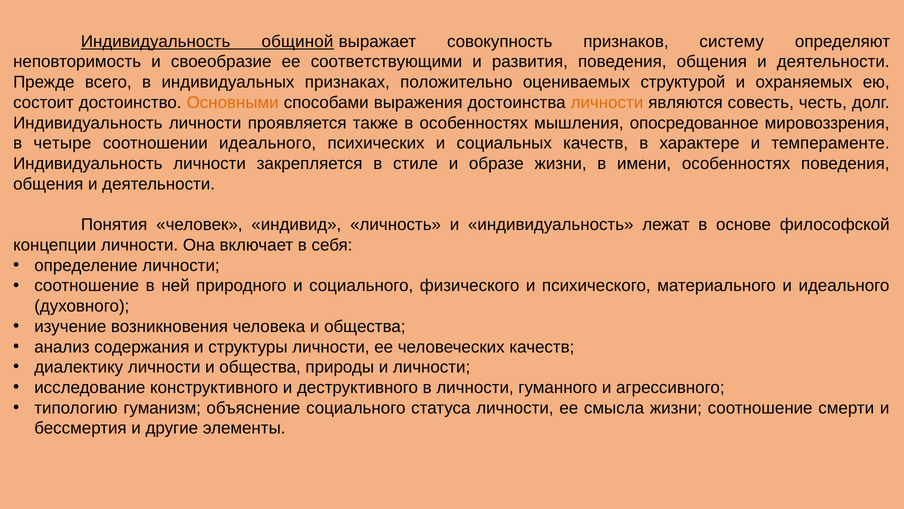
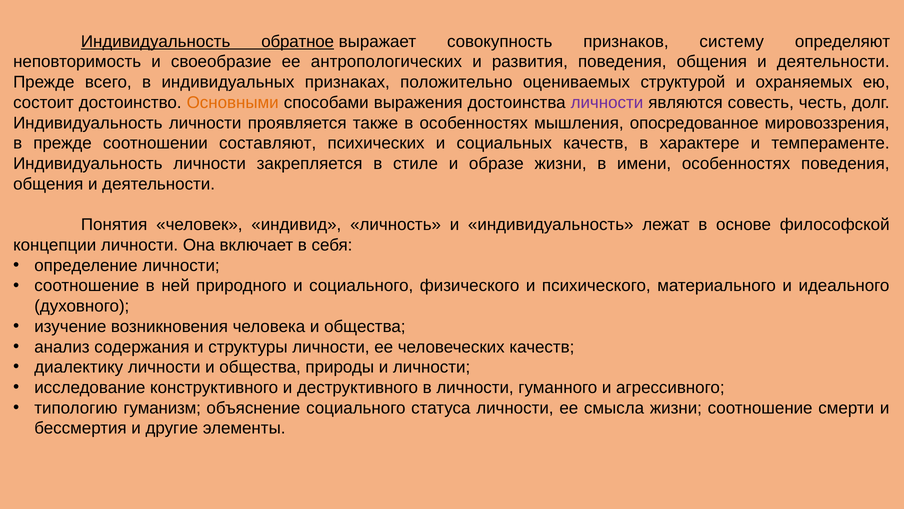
общиной: общиной -> обратное (298, 41)
соответствующими: соответствующими -> антропологических (386, 62)
личности colour: orange -> purple (607, 103)
в четыре: четыре -> прежде (63, 143)
соотношении идеального: идеального -> составляют (268, 143)
